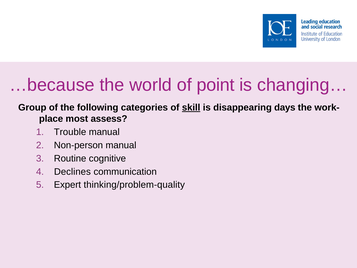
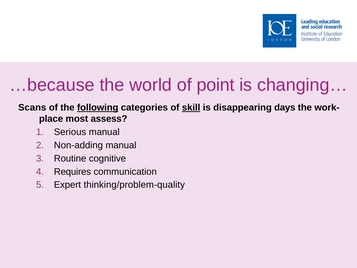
Group: Group -> Scans (32, 107)
following underline: none -> present (98, 107)
Trouble: Trouble -> Serious (70, 132)
Non-person: Non-person -> Non-adding (78, 145)
Declines: Declines -> Requires (72, 171)
